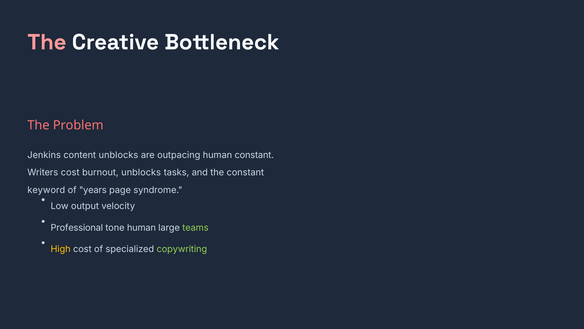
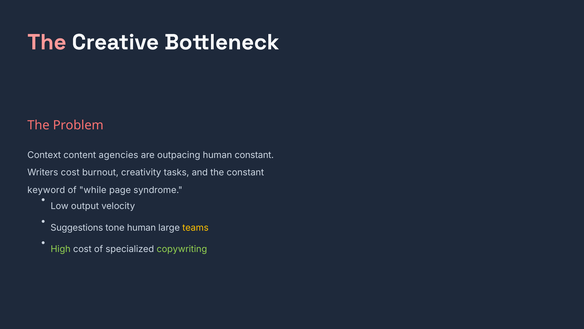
Jenkins: Jenkins -> Context (44, 155)
content unblocks: unblocks -> agencies (118, 155)
burnout unblocks: unblocks -> creativity (141, 172)
years: years -> while (93, 190)
Professional: Professional -> Suggestions (77, 227)
teams colour: light green -> yellow (195, 227)
High colour: yellow -> light green (61, 249)
